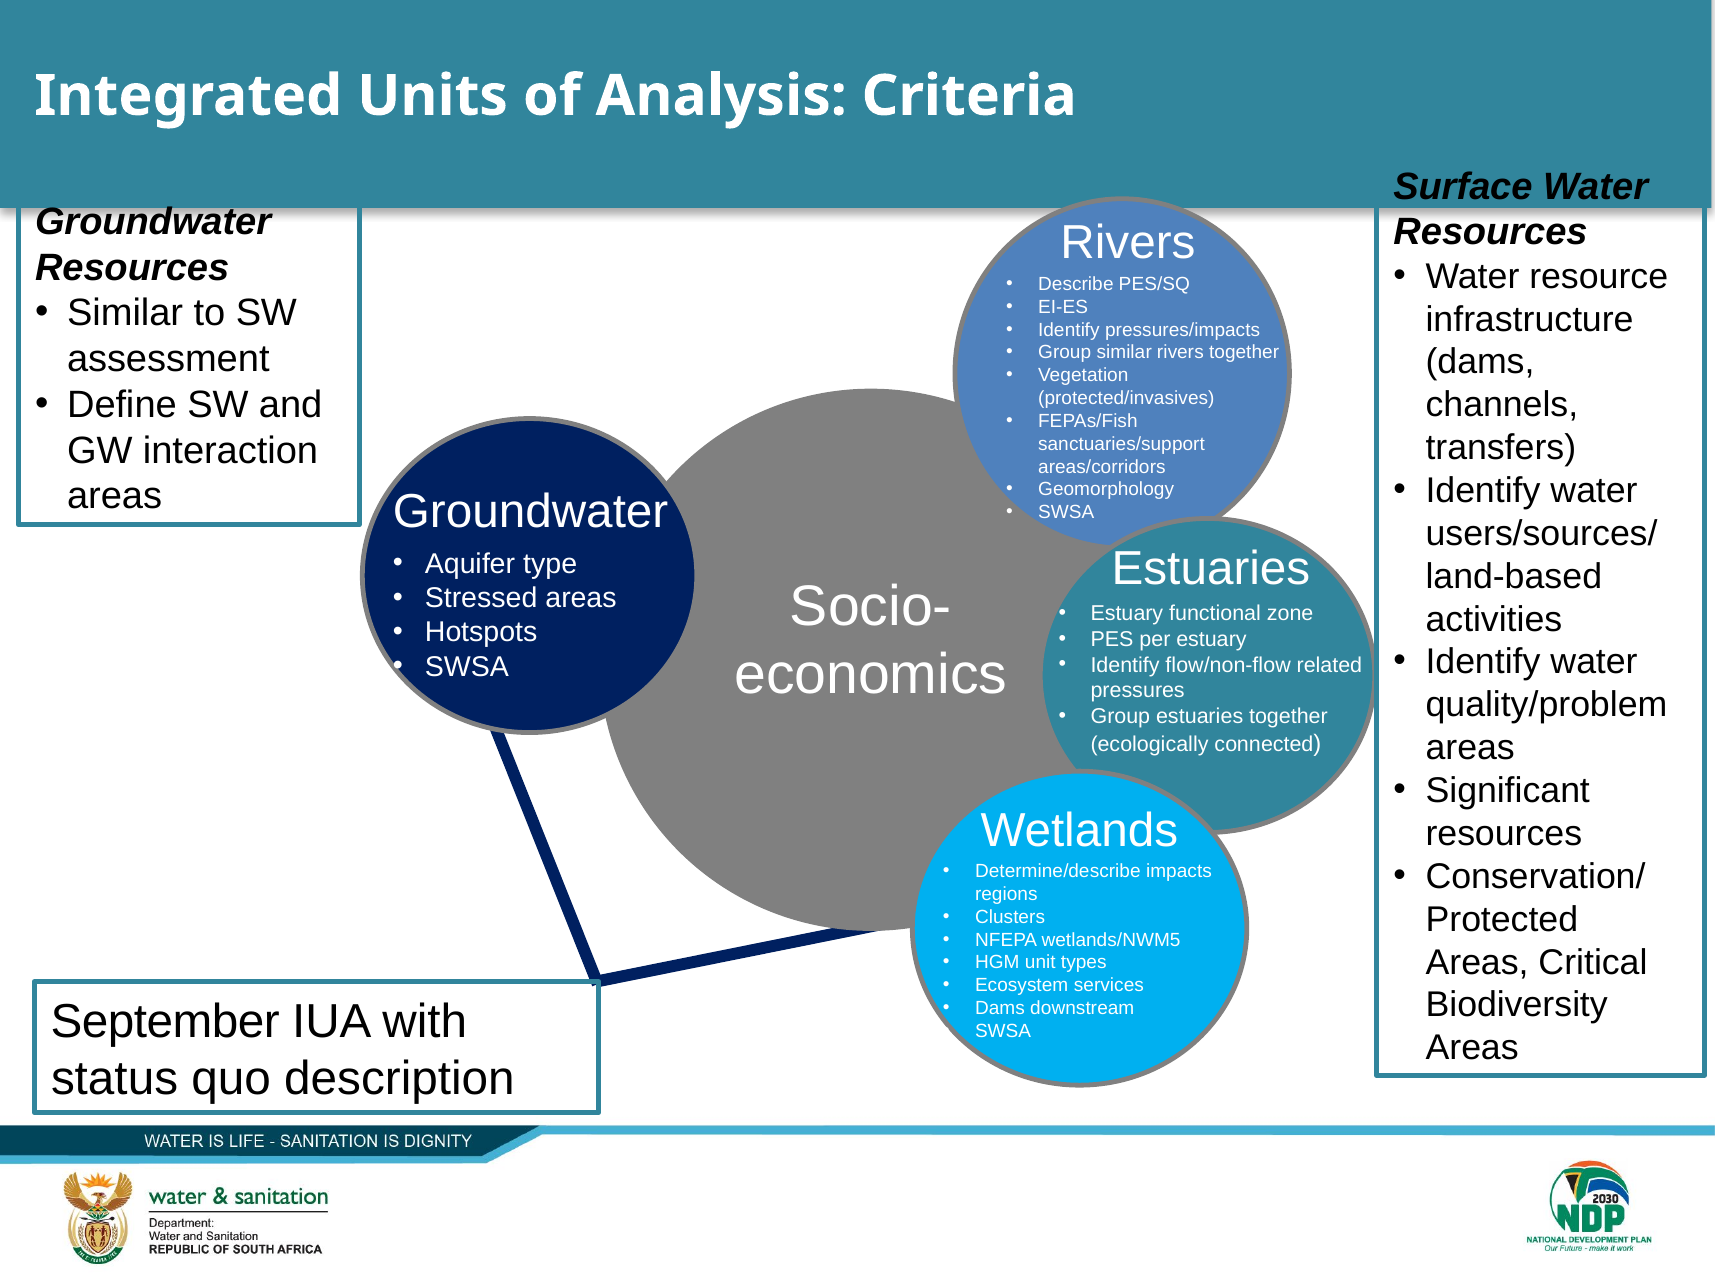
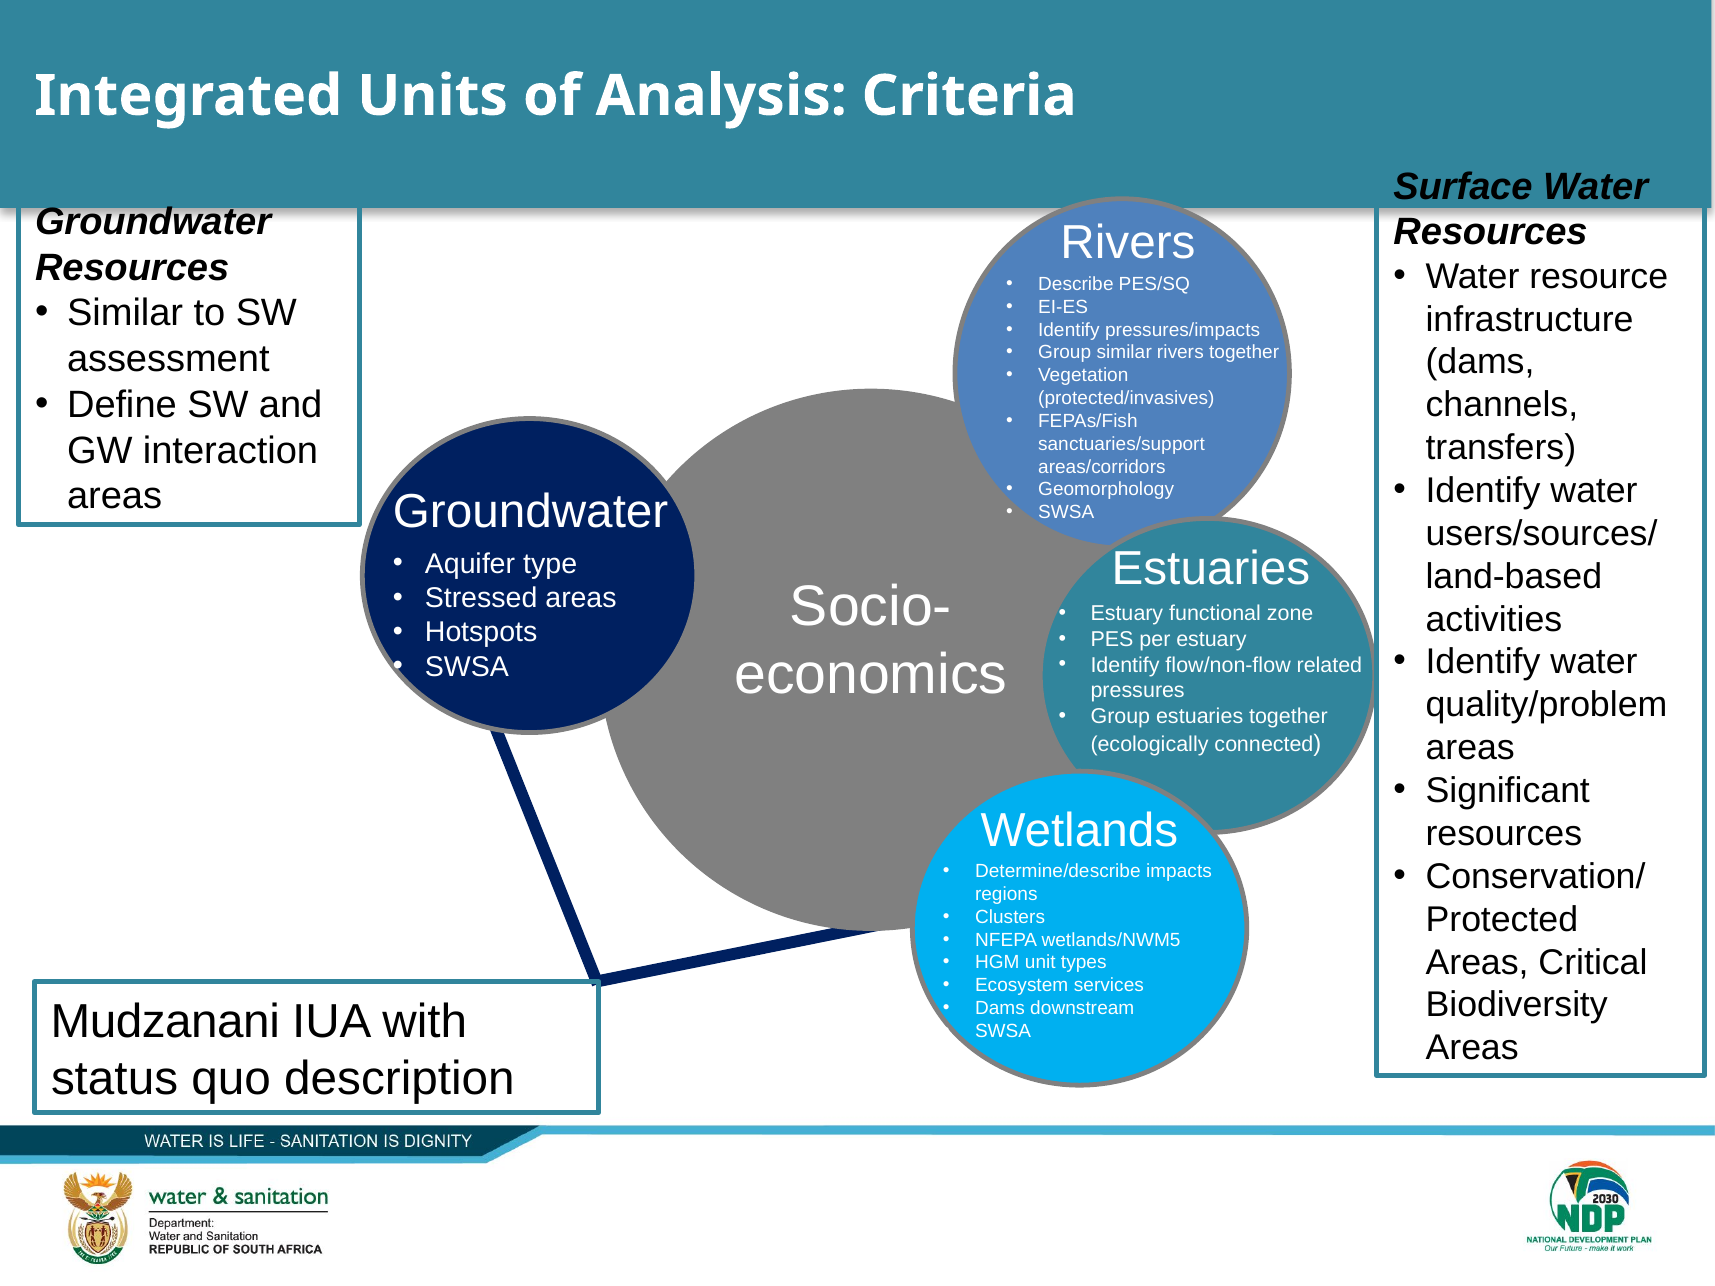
September: September -> Mudzanani (165, 1022)
